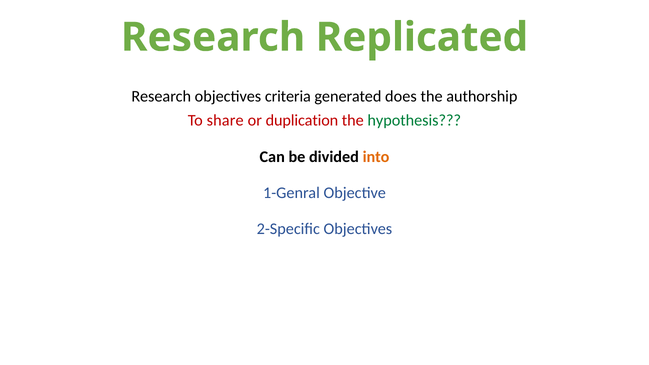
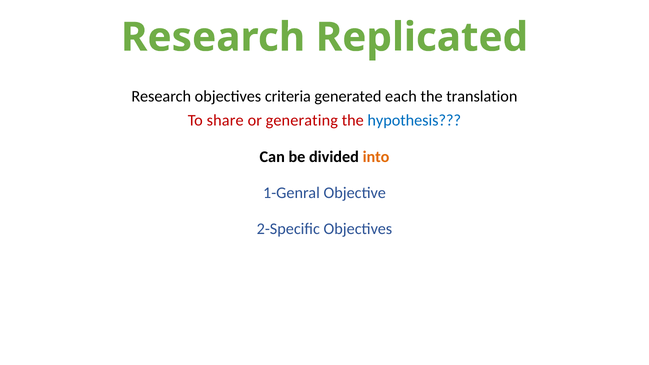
does: does -> each (401, 96)
authorship: authorship -> translation (482, 96)
duplication: duplication -> generating (302, 121)
hypothesis colour: green -> blue (414, 121)
